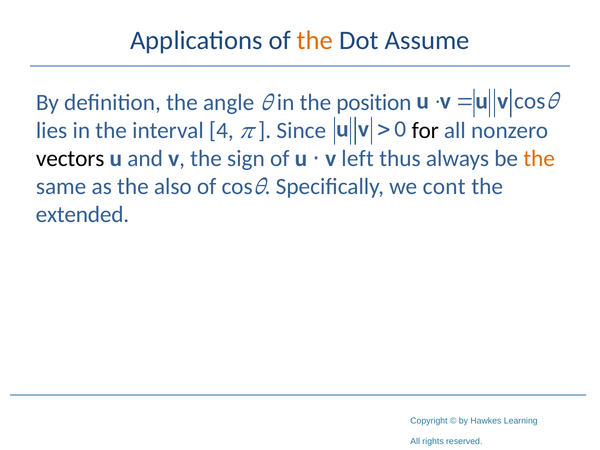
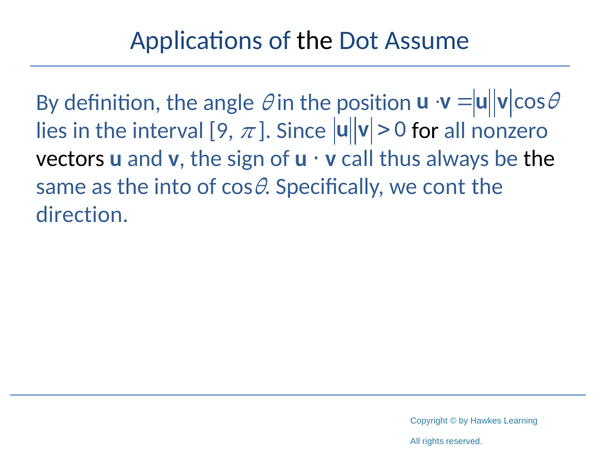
the colour: orange -> black (315, 40)
4: 4 -> 9 (221, 131)
left: left -> call (358, 159)
the colour: orange -> black (539, 159)
also: also -> into (173, 187)
extended: extended -> direction (82, 215)
